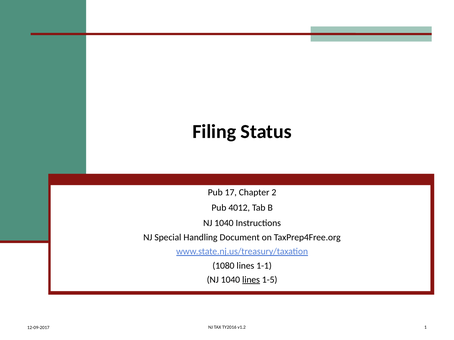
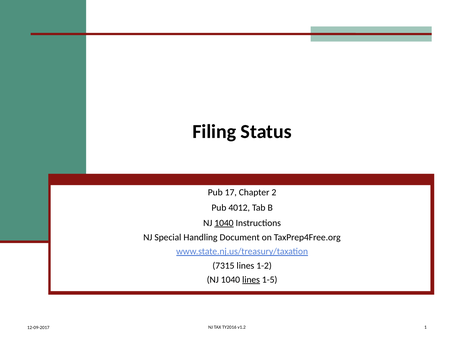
1040 underline: none -> present (224, 223)
1080: 1080 -> 7315 (223, 266)
1-1: 1-1 -> 1-2 (264, 266)
